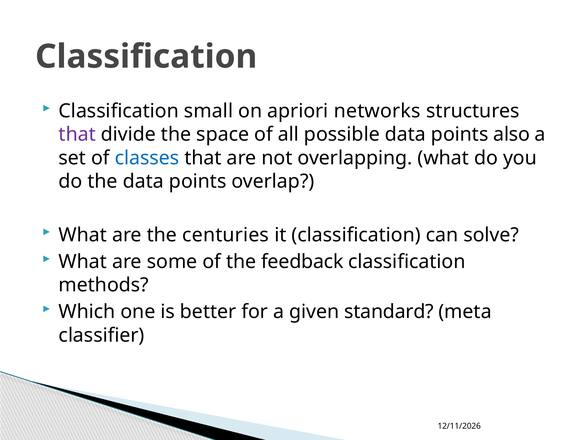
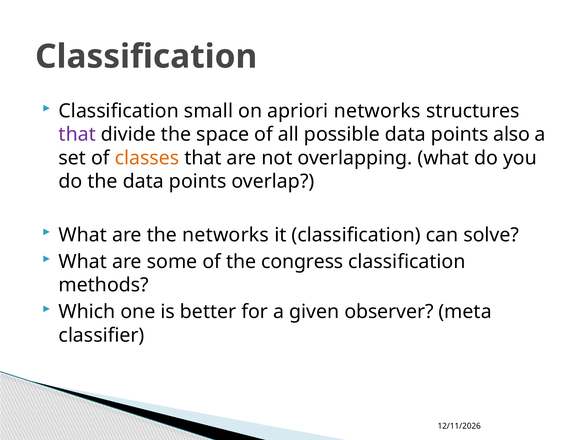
classes colour: blue -> orange (147, 158)
the centuries: centuries -> networks (226, 235)
feedback: feedback -> congress (302, 262)
standard: standard -> observer (389, 312)
